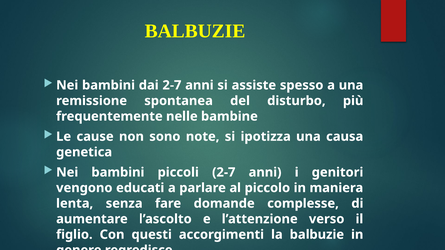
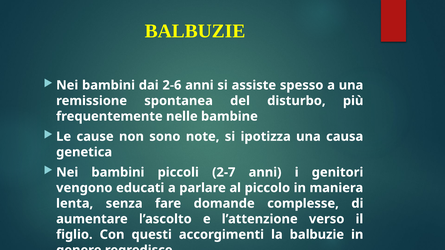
dai 2-7: 2-7 -> 2-6 (172, 85)
